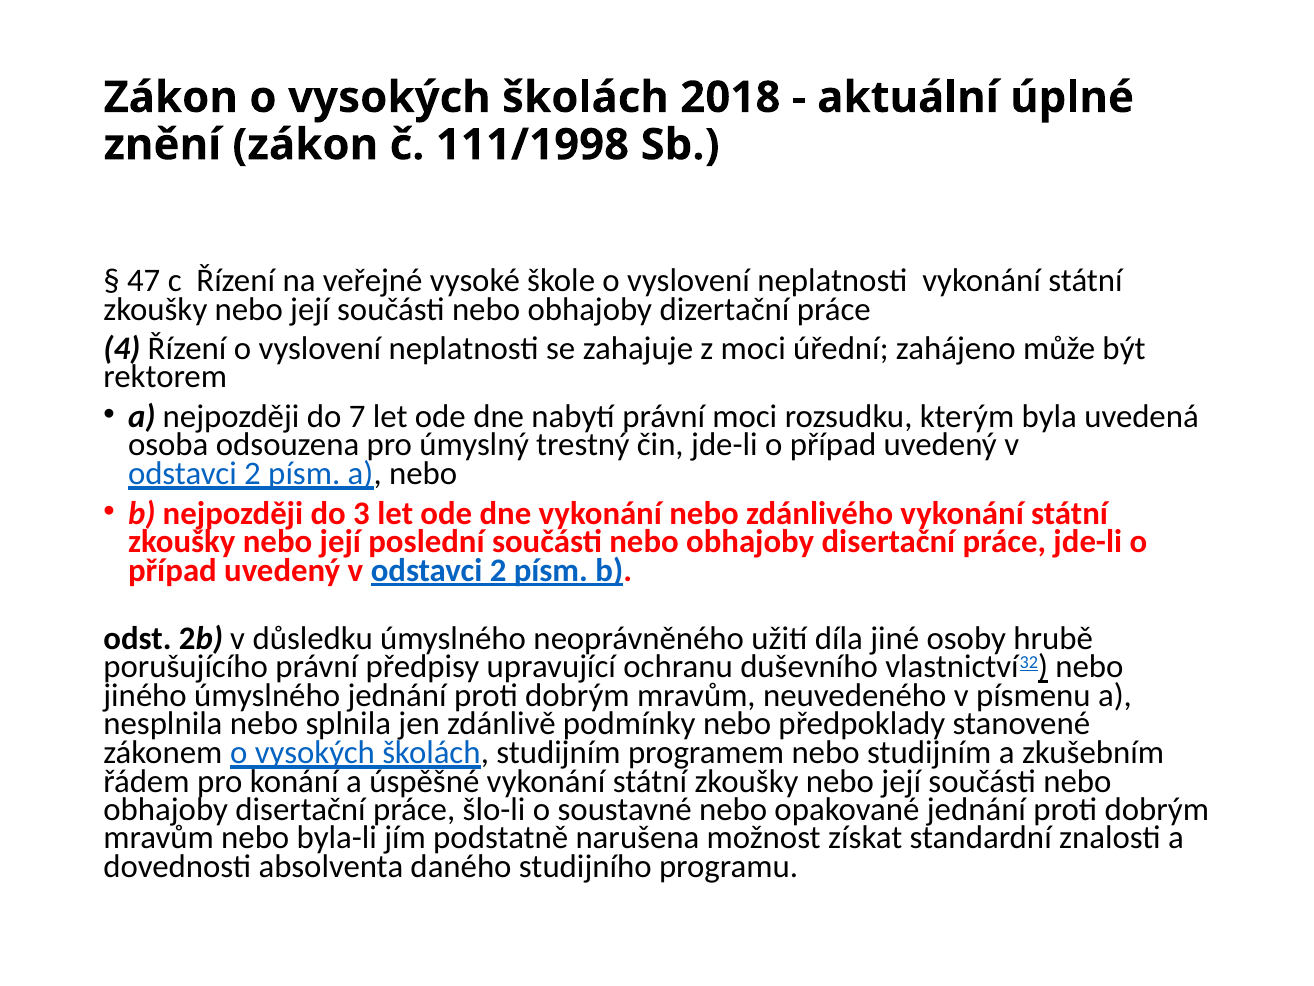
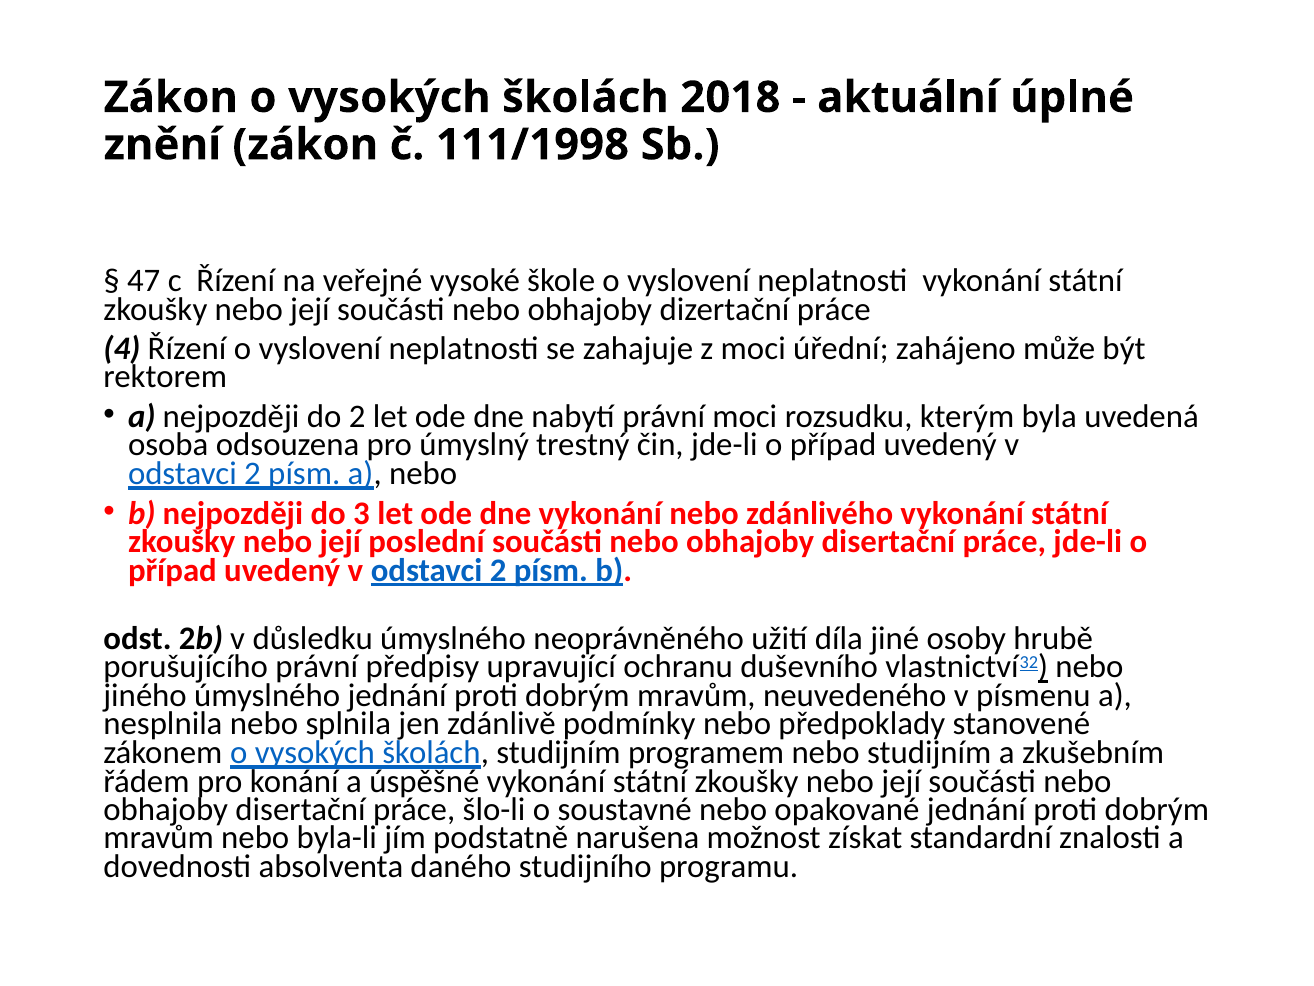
do 7: 7 -> 2 (357, 416)
